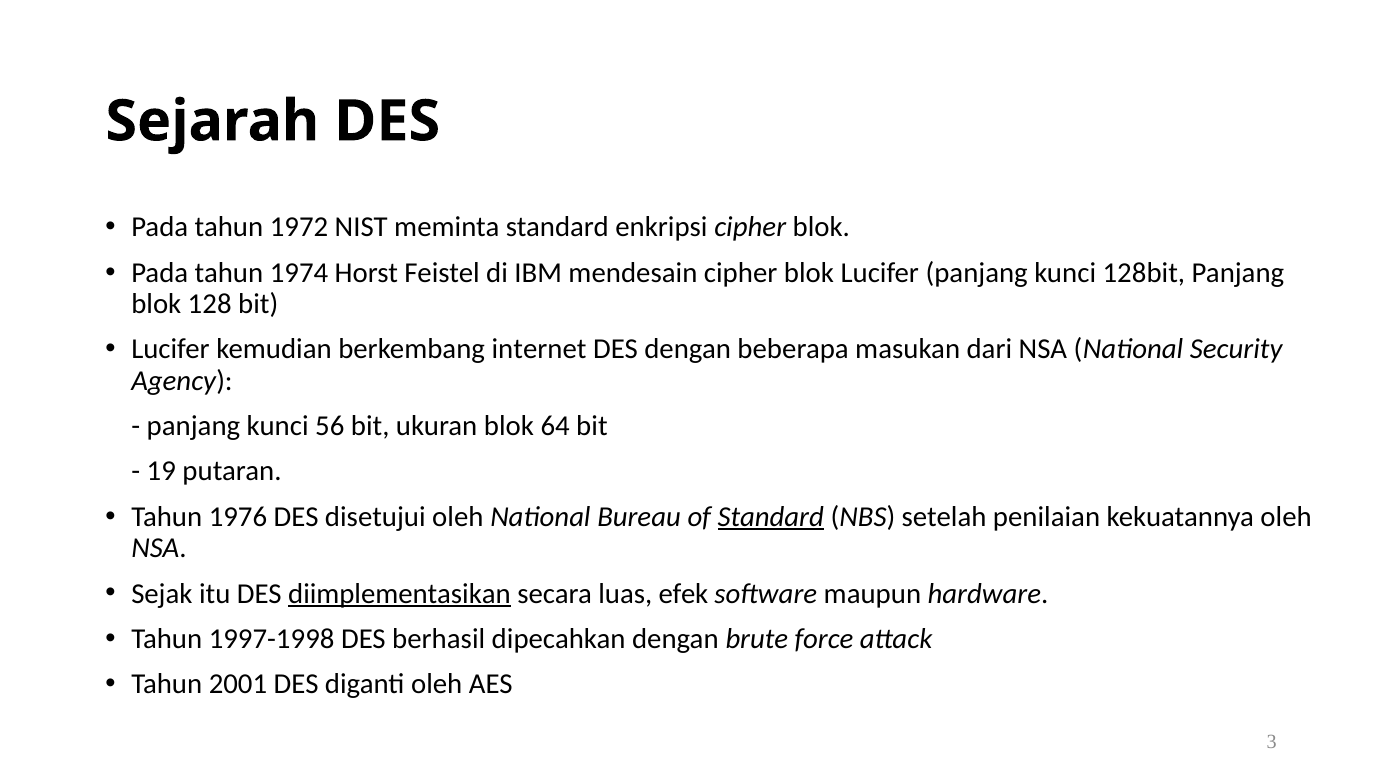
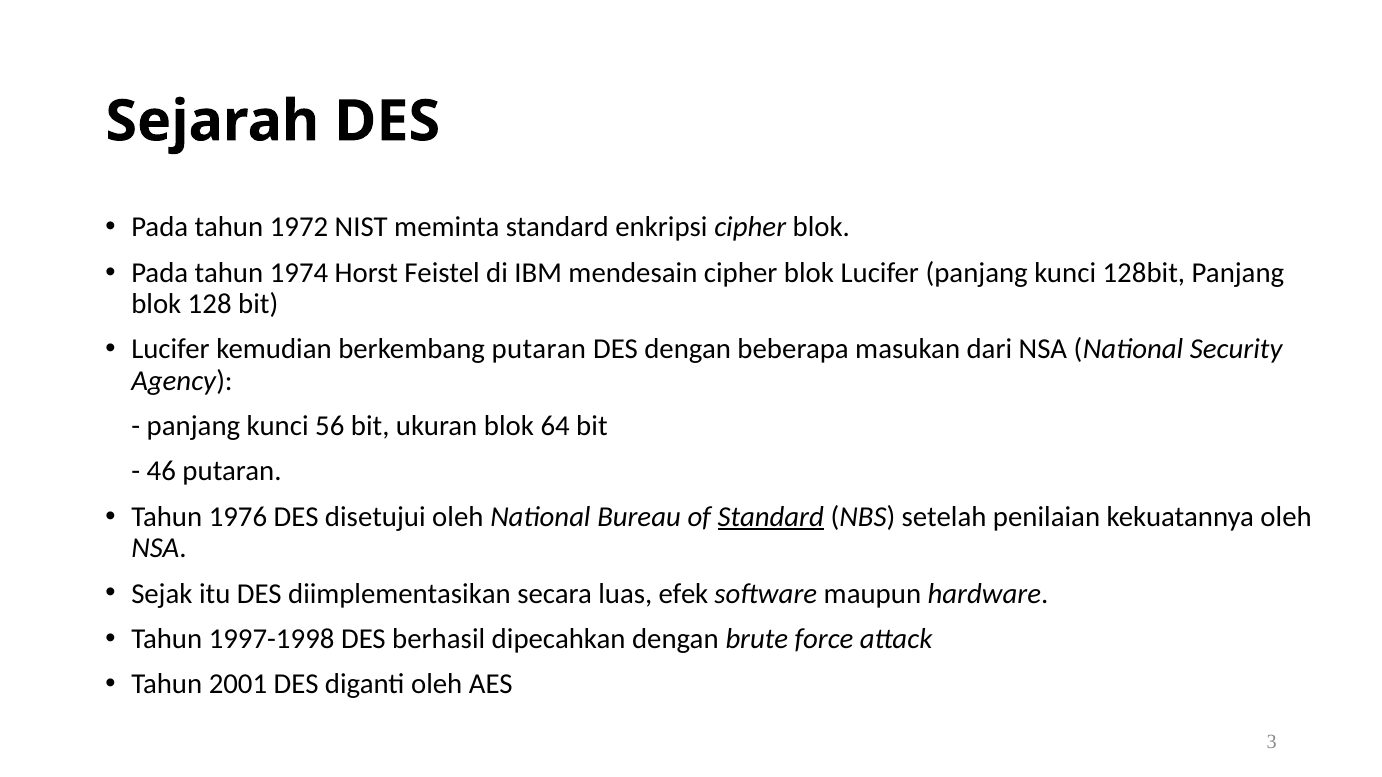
berkembang internet: internet -> putaran (539, 350)
19: 19 -> 46 (161, 472)
diimplementasikan underline: present -> none (399, 594)
